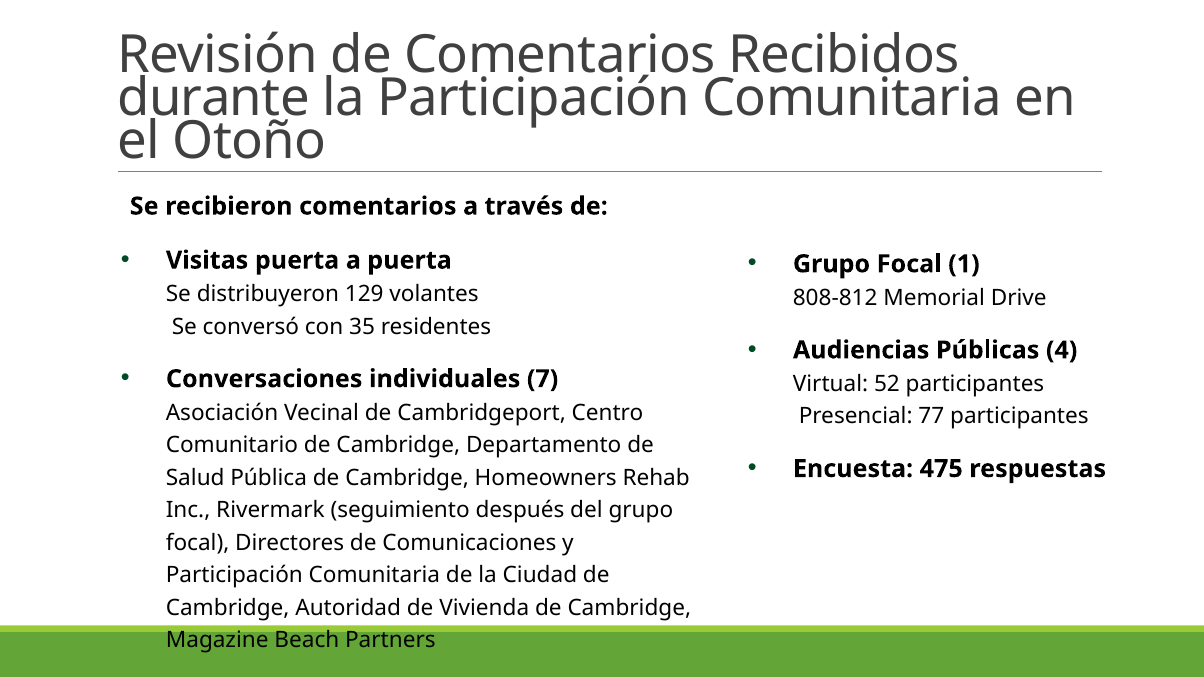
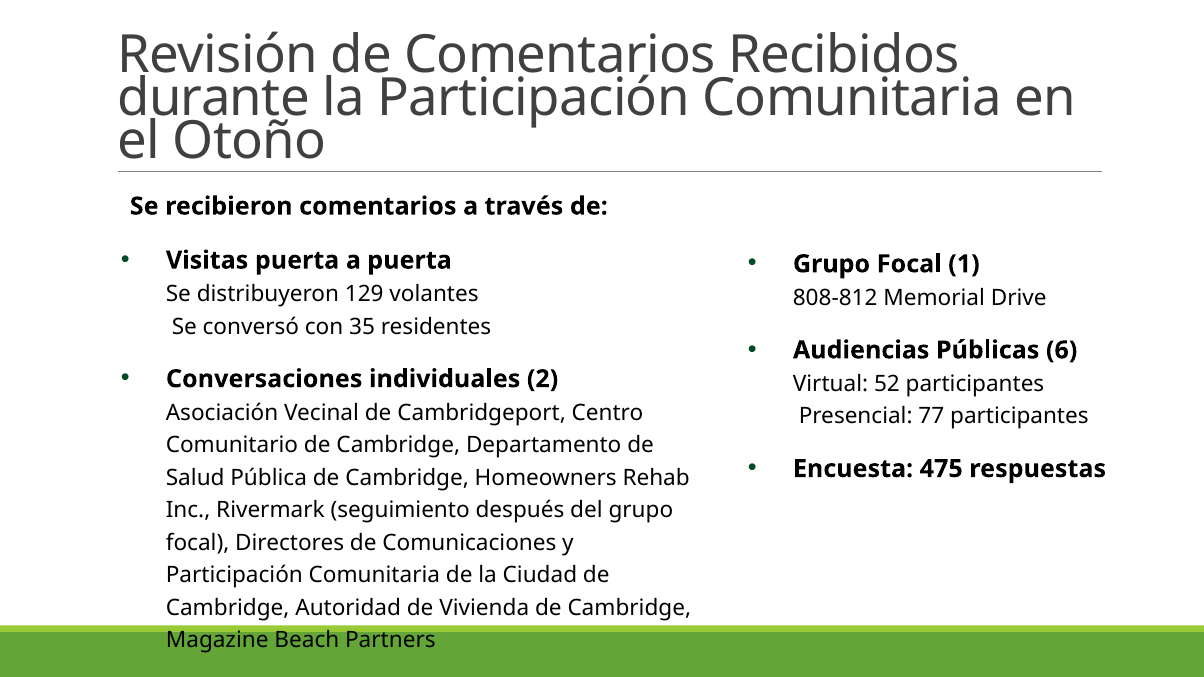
4: 4 -> 6 (1062, 350)
7: 7 -> 2 (543, 379)
